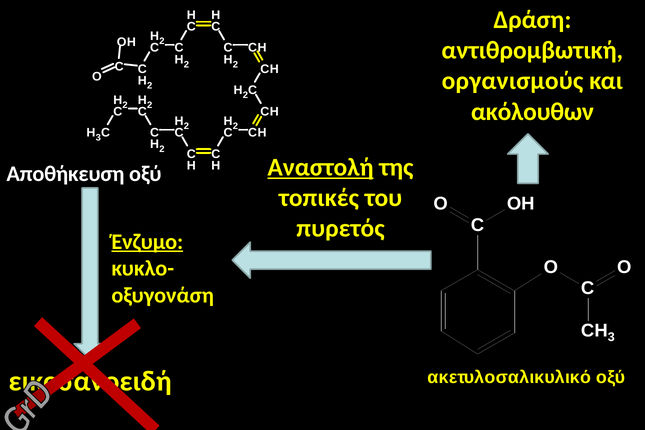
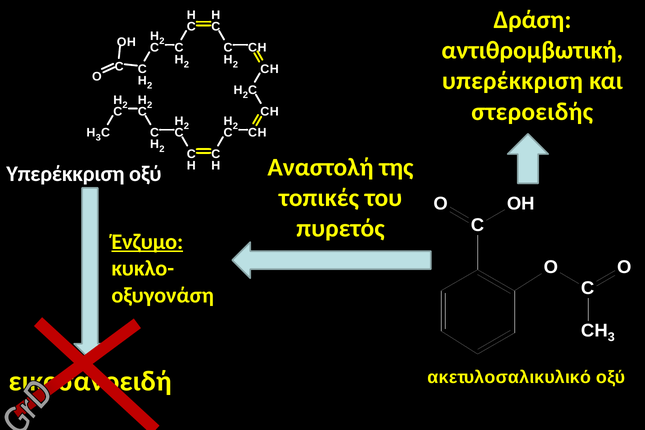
οργανισμούς: οργανισμούς -> υπερέκκριση (512, 81)
ακόλουθων: ακόλουθων -> στεροειδής (532, 112)
Αναστολή underline: present -> none (320, 167)
Αποθήκευση: Αποθήκευση -> Υπερέκκριση (65, 174)
